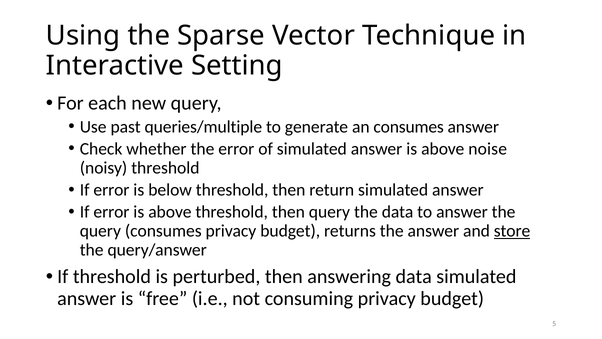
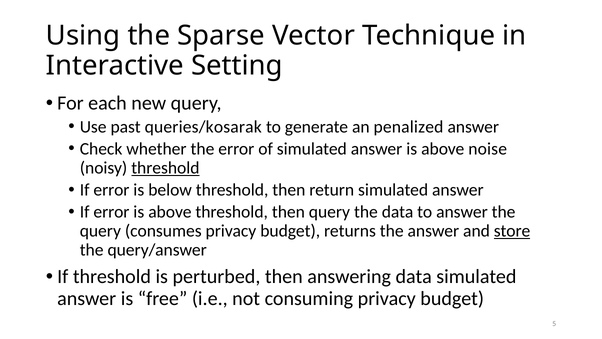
queries/multiple: queries/multiple -> queries/kosarak (203, 127)
an consumes: consumes -> penalized (408, 127)
threshold underline: none -> present (165, 168)
